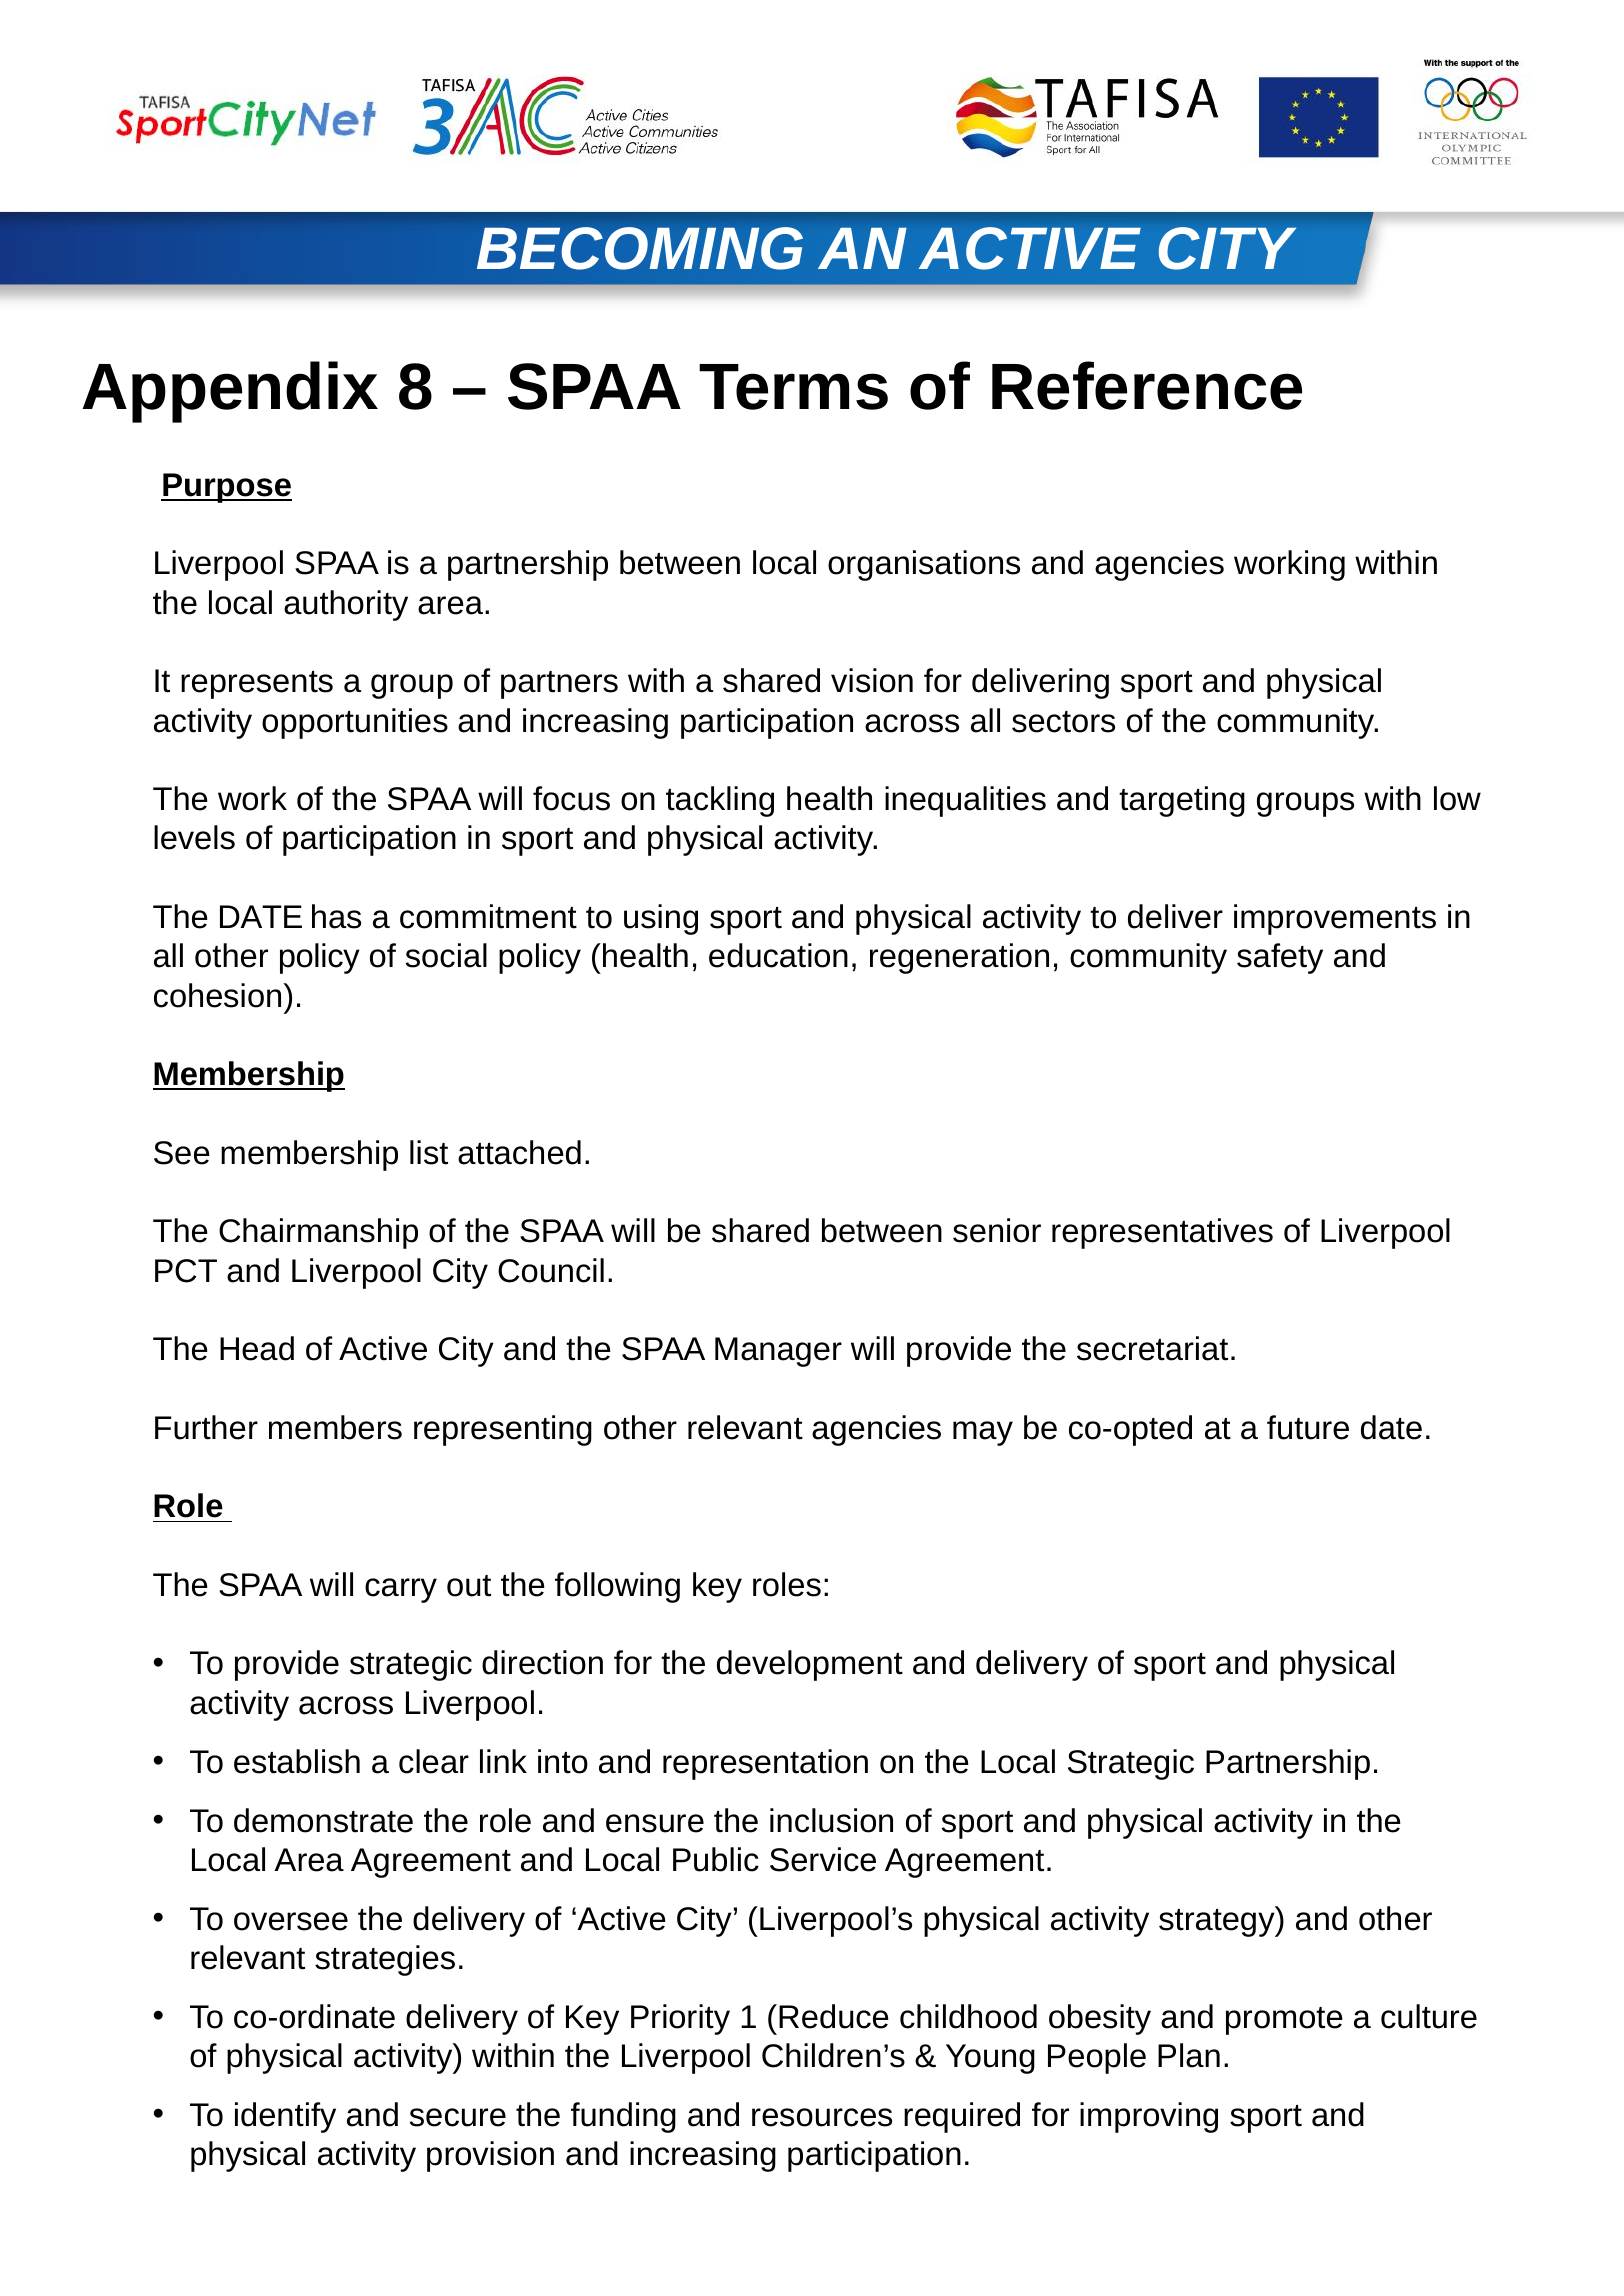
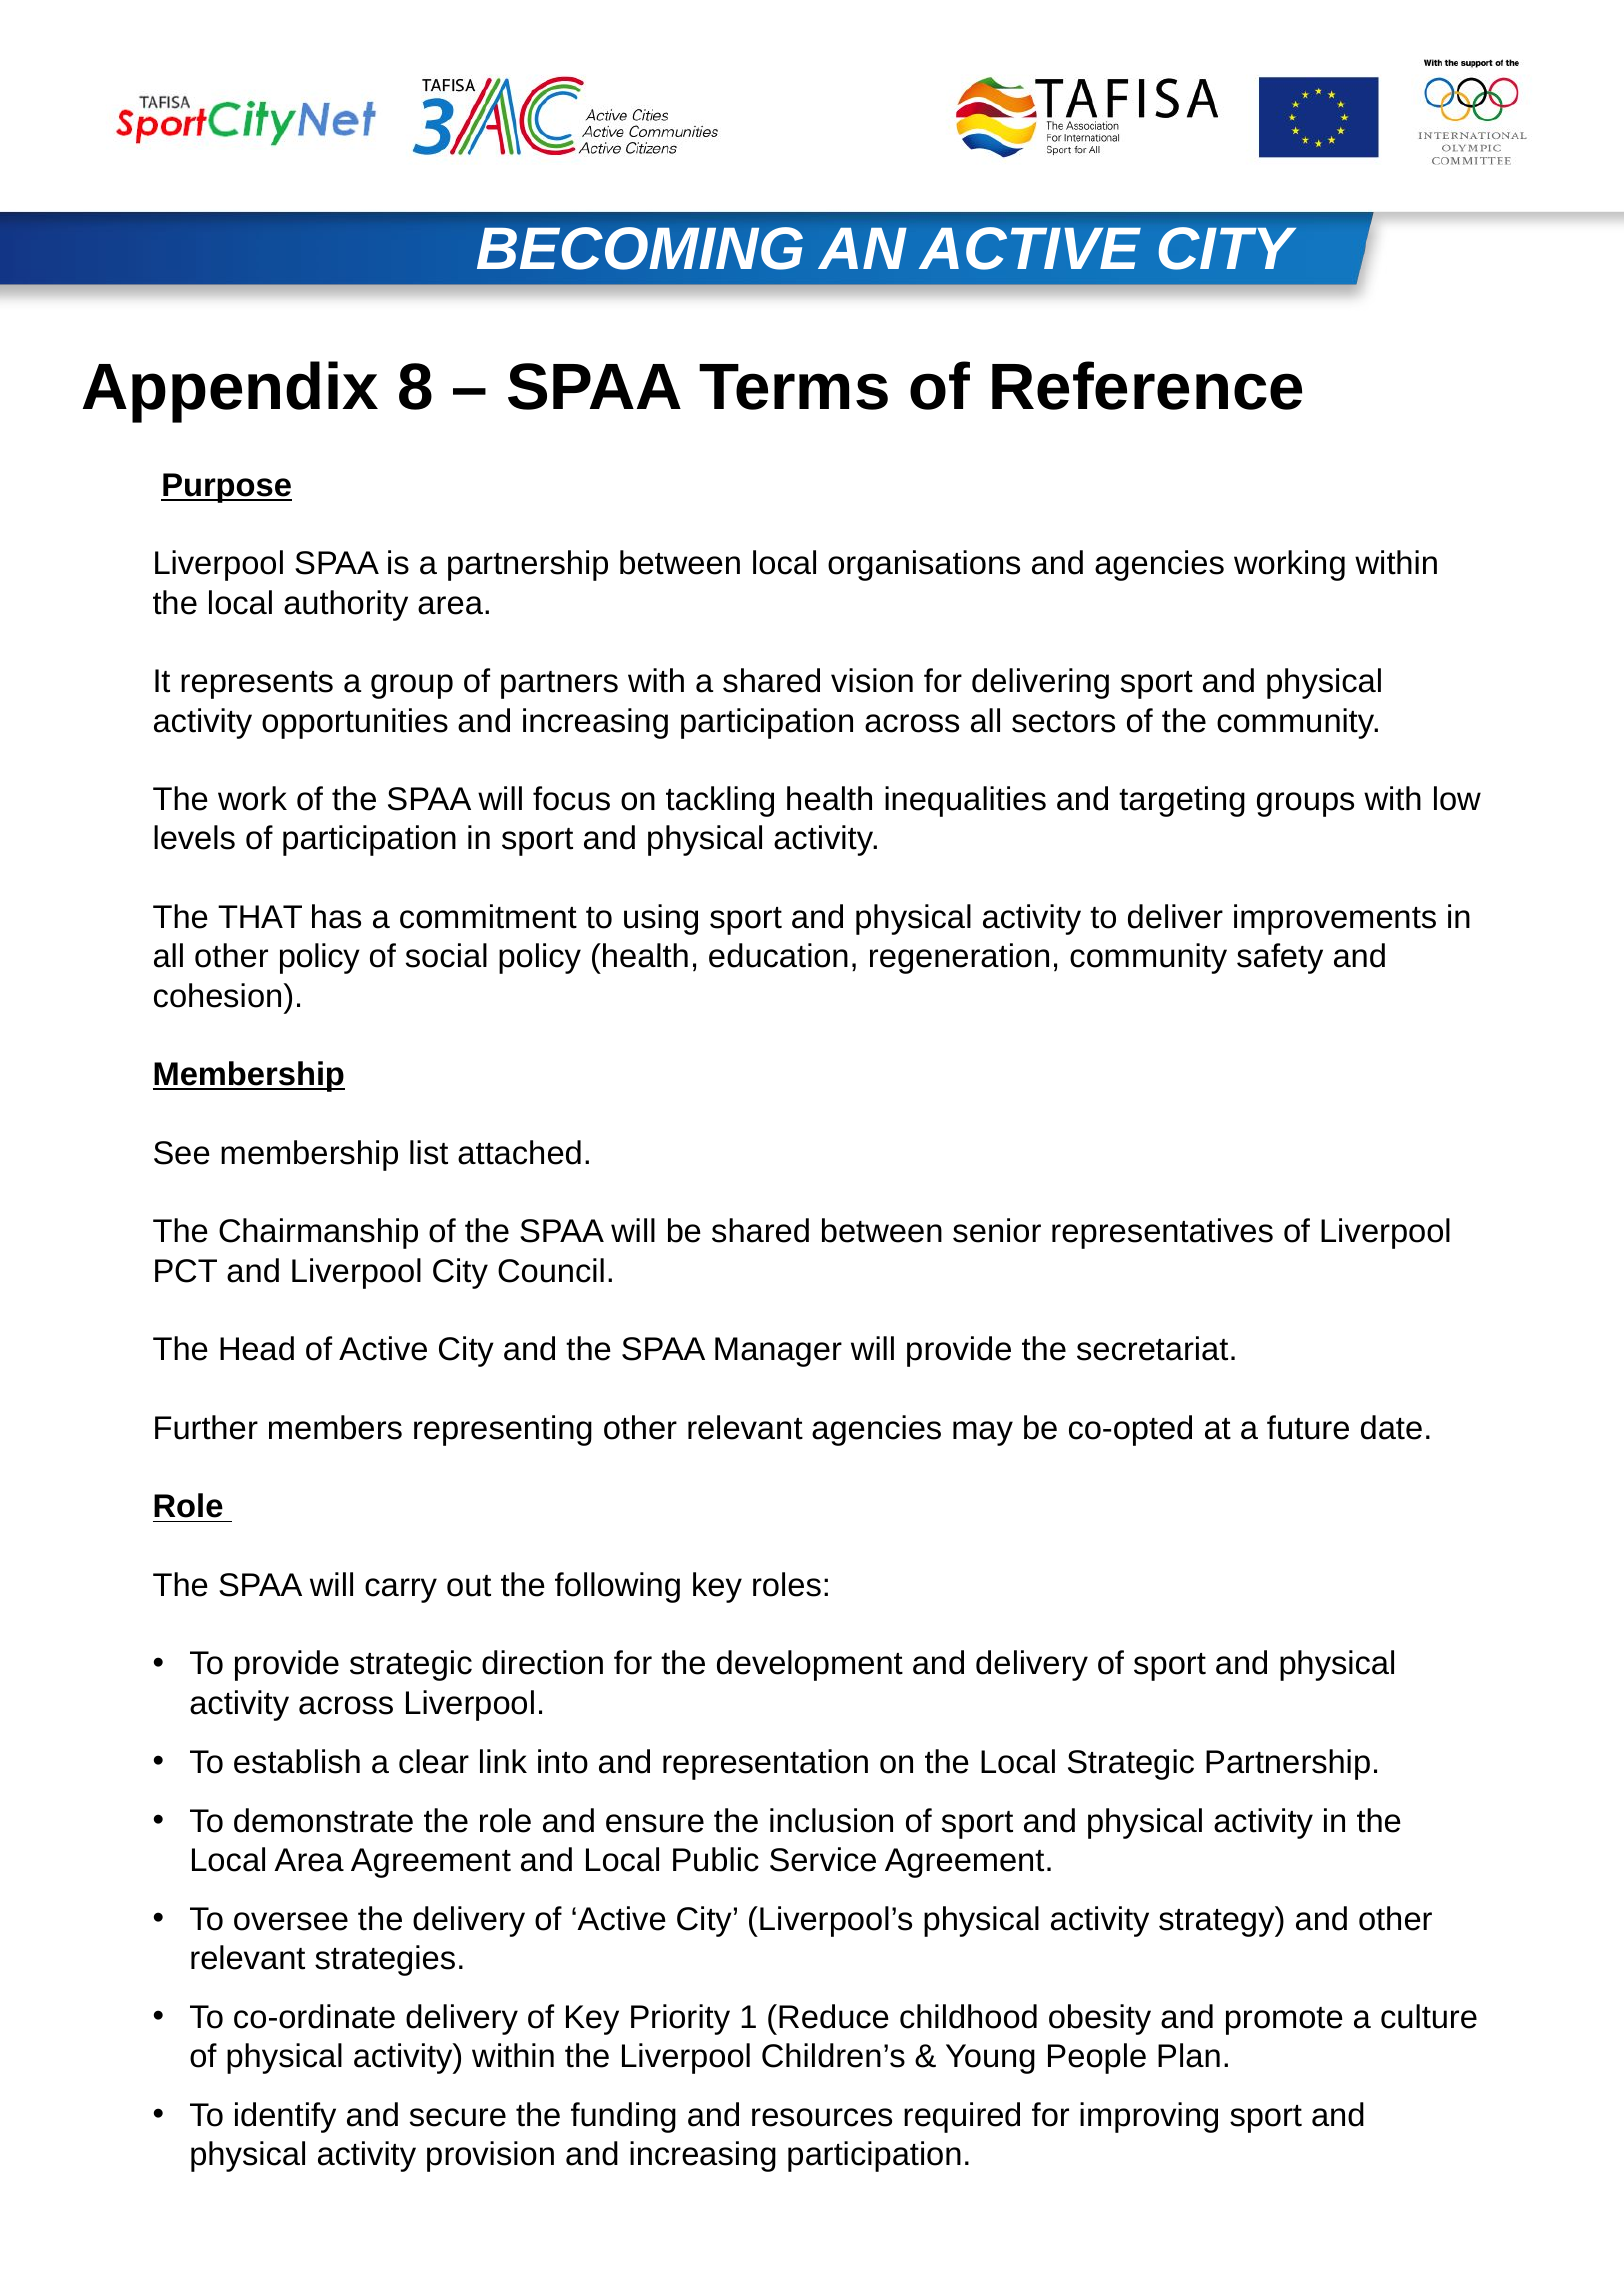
The DATE: DATE -> THAT (260, 917)
